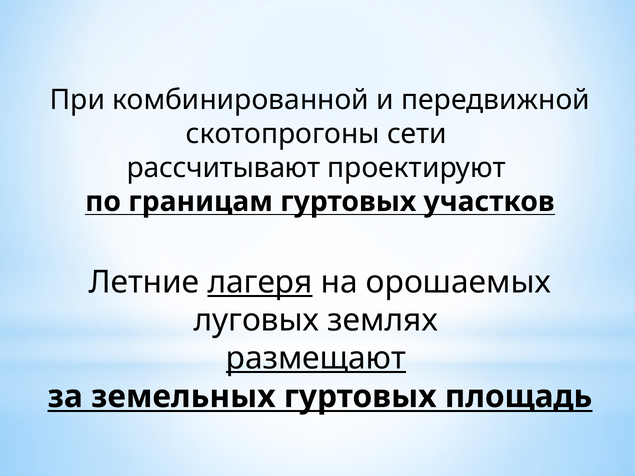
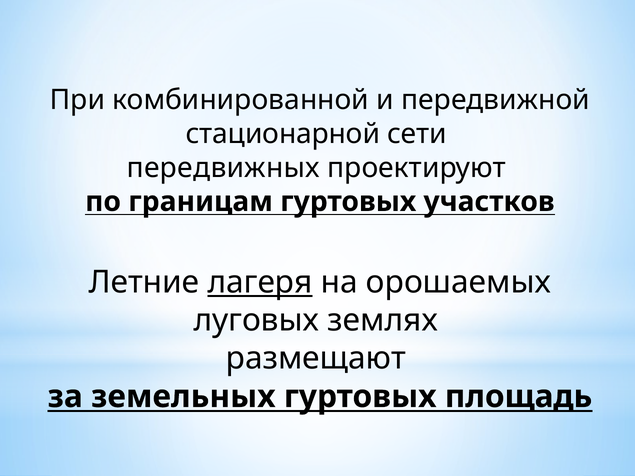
скотопрогоны: скотопрогоны -> стационарной (283, 134)
рассчитывают: рассчитывают -> передвижных (223, 168)
размещают underline: present -> none (316, 359)
